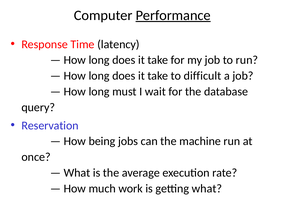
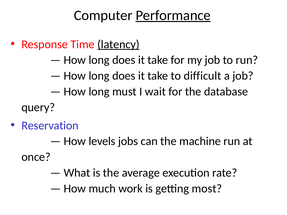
latency underline: none -> present (118, 44)
being: being -> levels (102, 141)
getting what: what -> most (207, 189)
